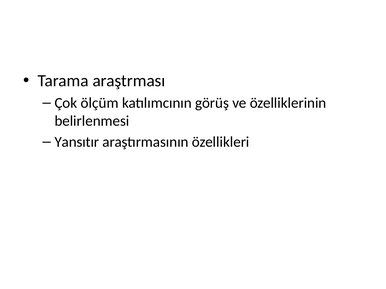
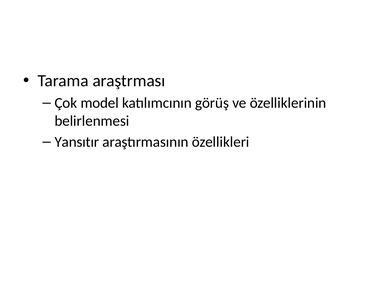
ölçüm: ölçüm -> model (100, 103)
